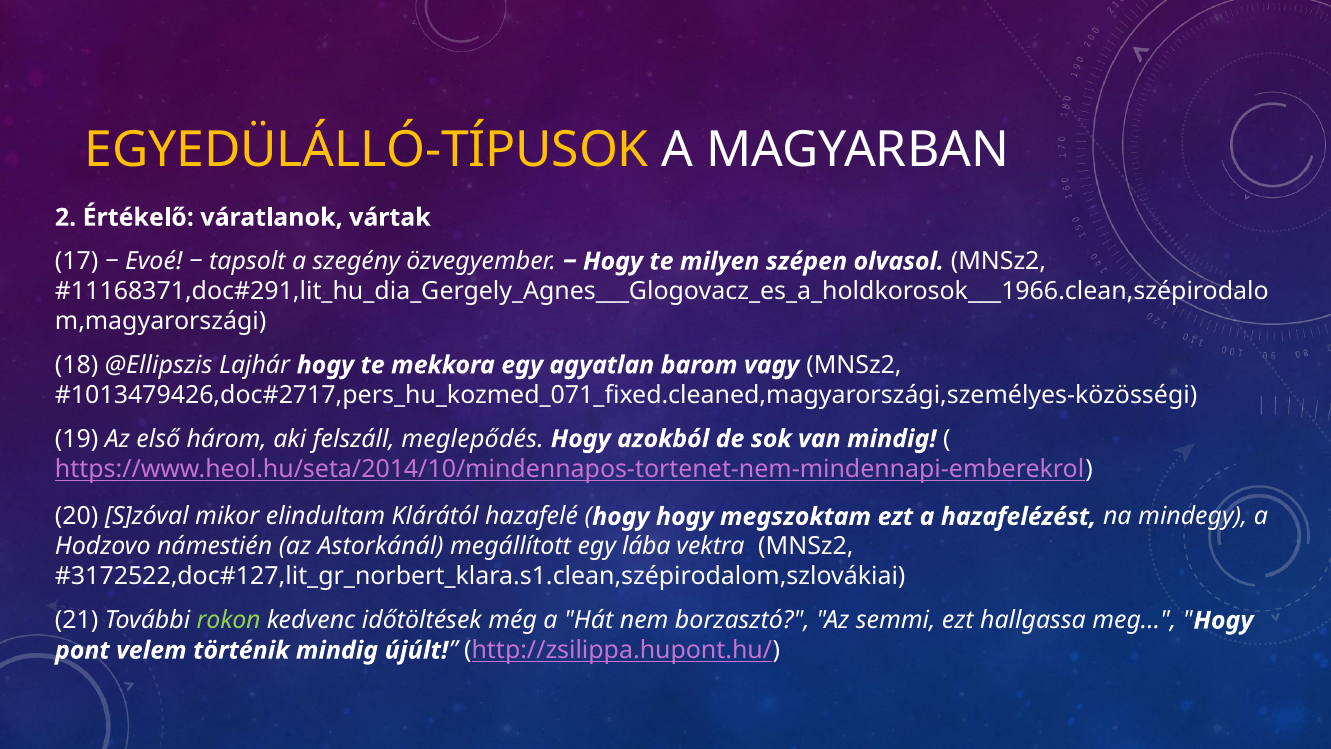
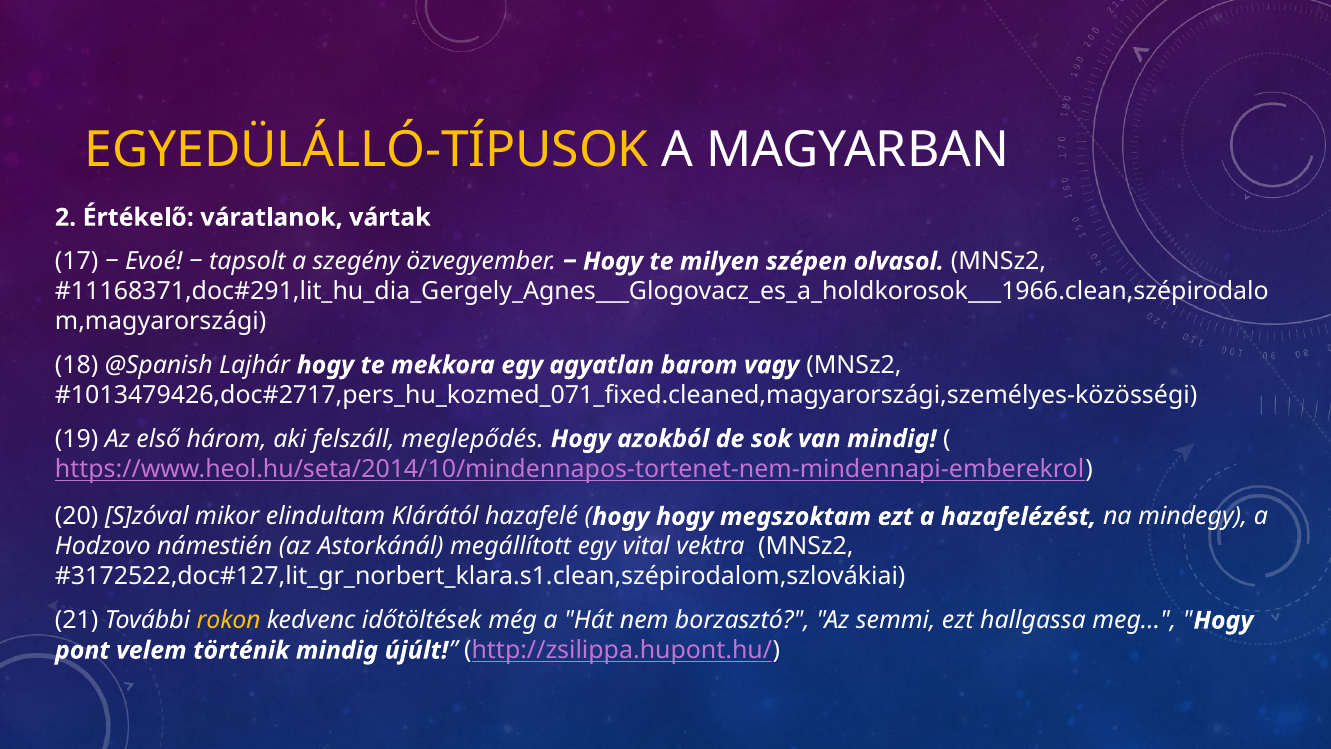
@Ellipszis: @Ellipszis -> @Spanish (159, 365)
lába: lába -> vital (646, 546)
rokon colour: light green -> yellow (229, 620)
